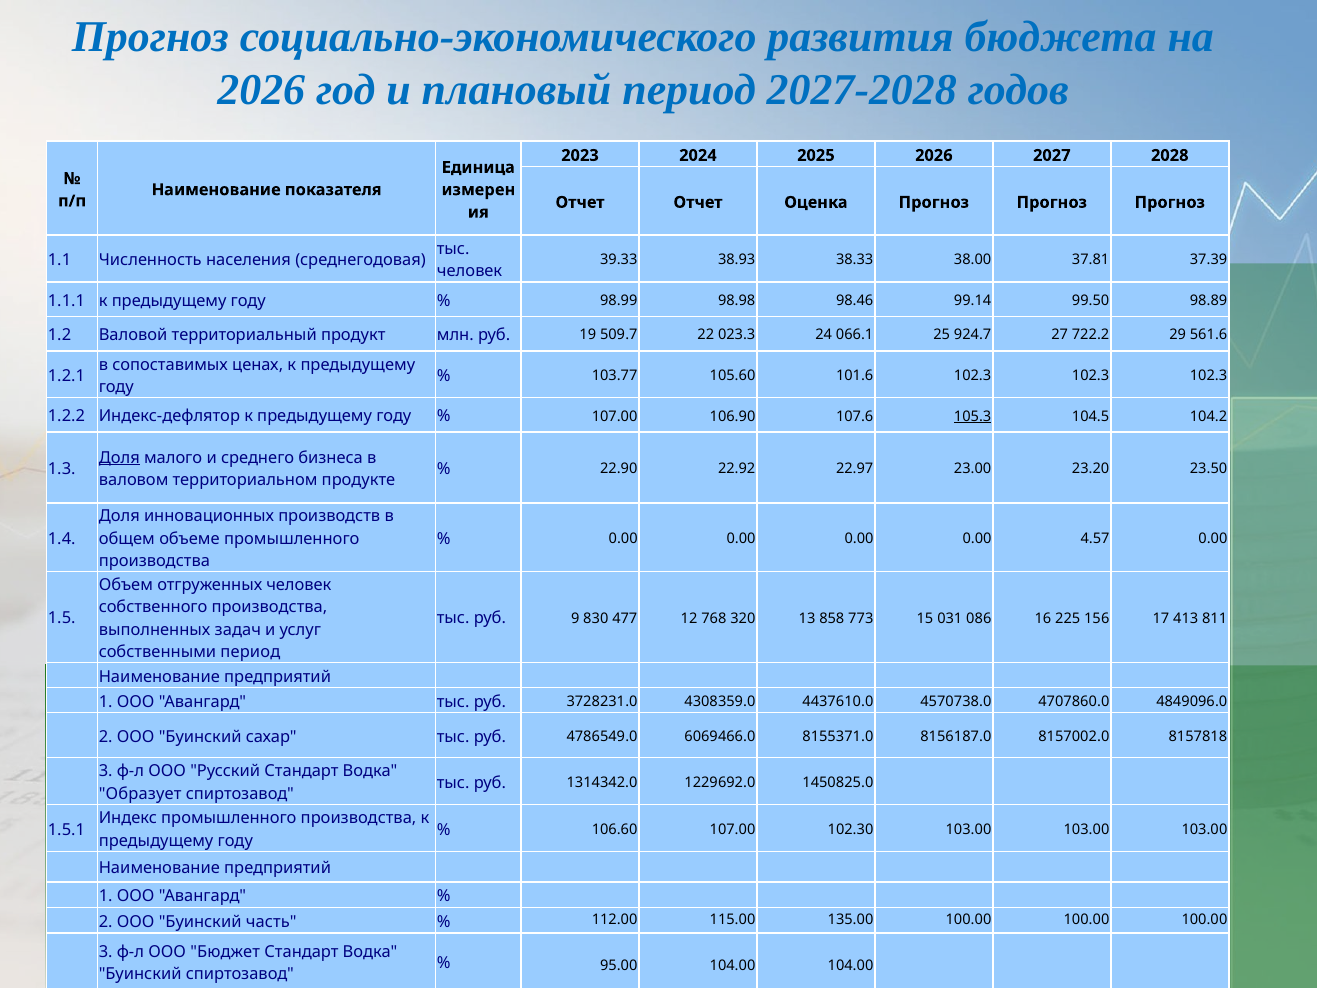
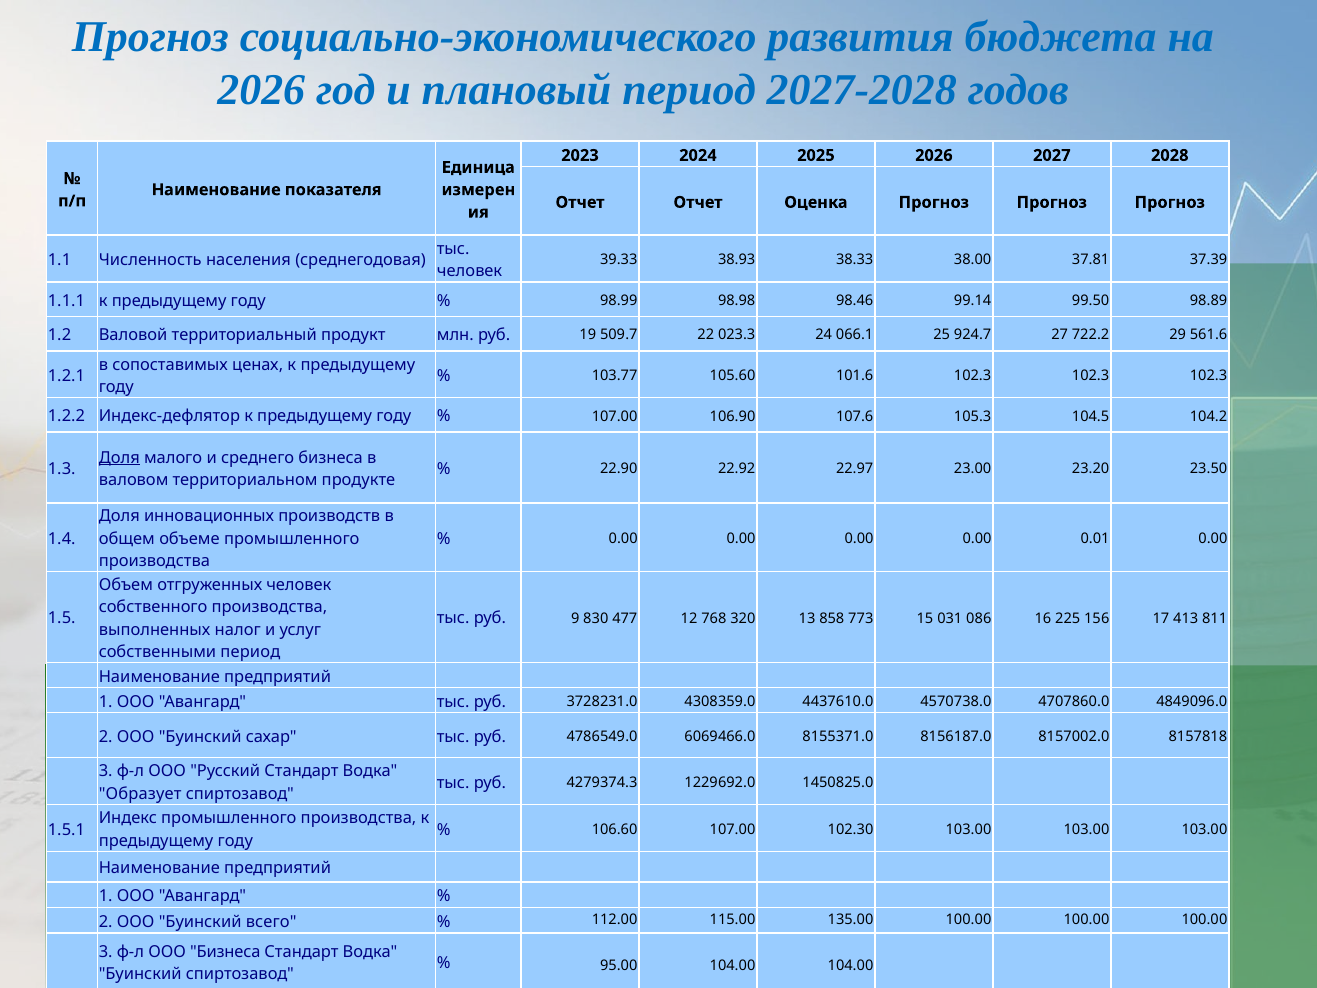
105.3 underline: present -> none (973, 416)
4.57: 4.57 -> 0.01 (1095, 538)
задач: задач -> налог (238, 630)
1314342.0: 1314342.0 -> 4279374.3 (602, 782)
часть: часть -> всего (271, 922)
ООО Бюджет: Бюджет -> Бизнеса (225, 951)
